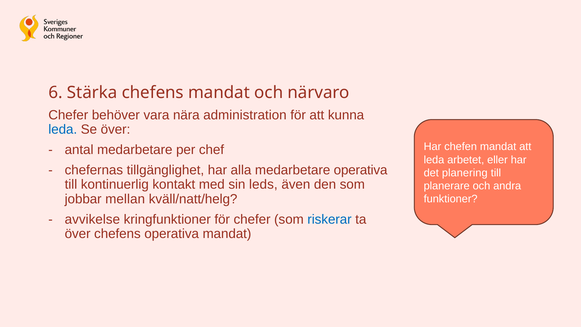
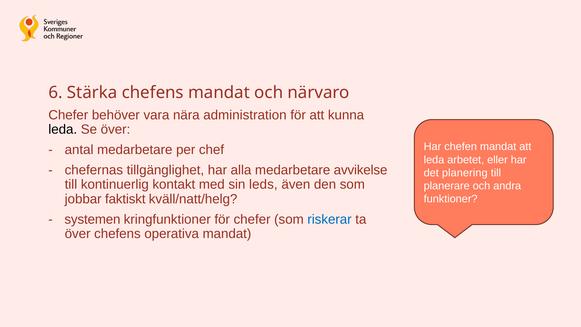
leda colour: blue -> black (63, 129)
medarbetare operativa: operativa -> avvikelse (361, 170)
mellan: mellan -> faktiskt (125, 199)
avvikelse: avvikelse -> systemen (92, 219)
